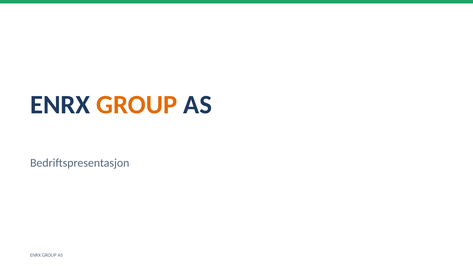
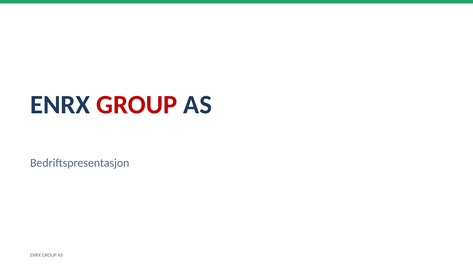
GROUP colour: orange -> red (137, 105)
